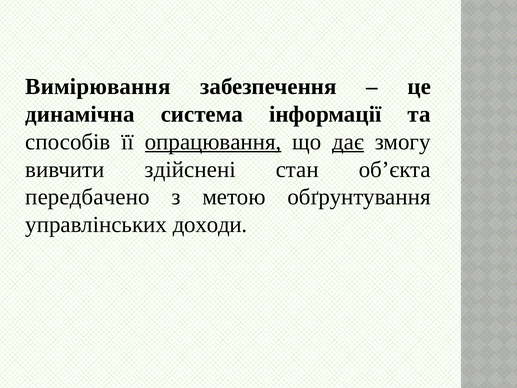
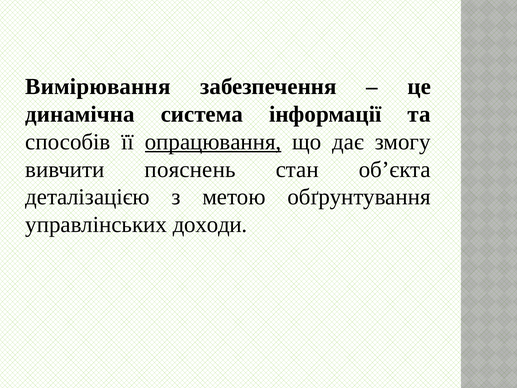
дає underline: present -> none (348, 142)
здійснені: здійснені -> пояснень (190, 169)
передбачено: передбачено -> деталізацією (88, 197)
